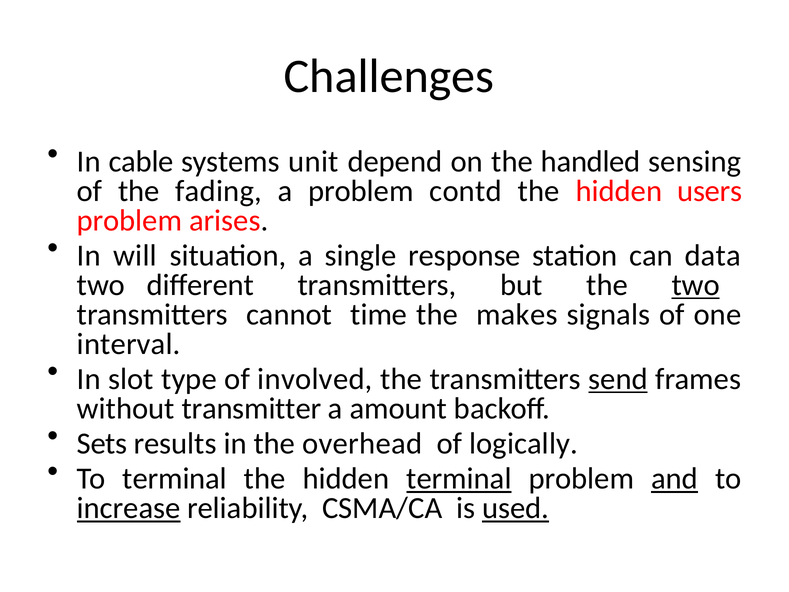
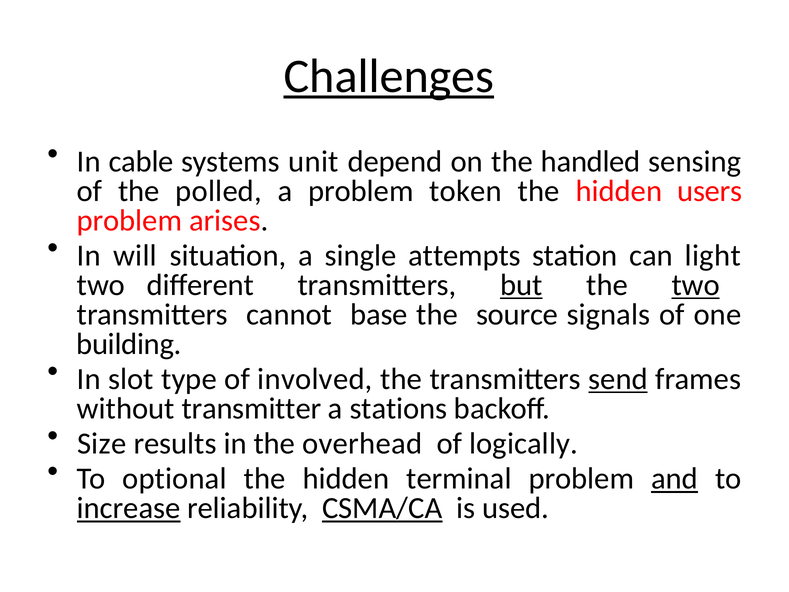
Challenges underline: none -> present (389, 76)
fading: fading -> polled (219, 191)
contd: contd -> token (466, 191)
response: response -> attempts (464, 255)
data: data -> light (713, 255)
but underline: none -> present (521, 285)
time: time -> base (379, 314)
makes: makes -> source (517, 314)
interval: interval -> building (129, 344)
amount: amount -> stations (398, 408)
Sets: Sets -> Size (102, 443)
To terminal: terminal -> optional (175, 479)
terminal underline: present -> none (459, 479)
CSMA/CA underline: none -> present (382, 508)
used underline: present -> none (516, 508)
